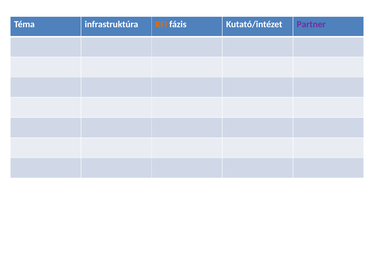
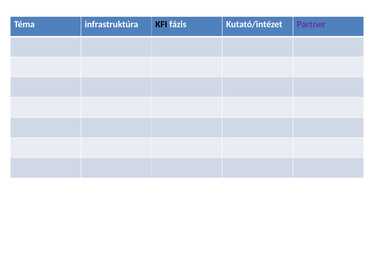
KFI colour: orange -> black (161, 24)
